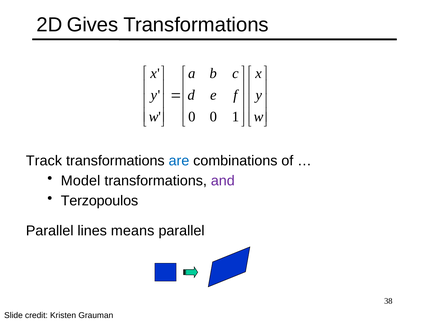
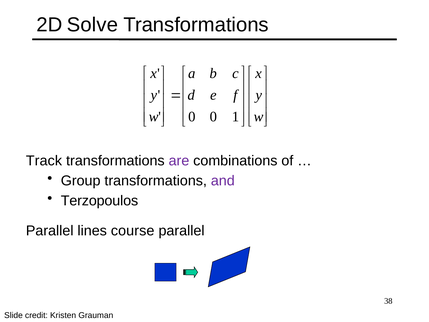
Gives: Gives -> Solve (92, 25)
are colour: blue -> purple (179, 161)
Model: Model -> Group (81, 181)
means: means -> course (133, 231)
